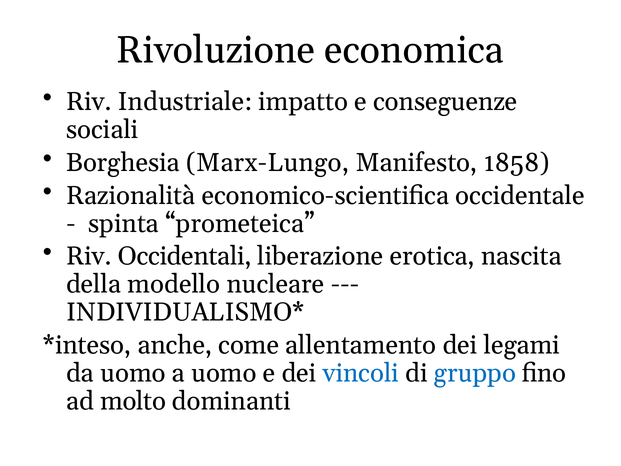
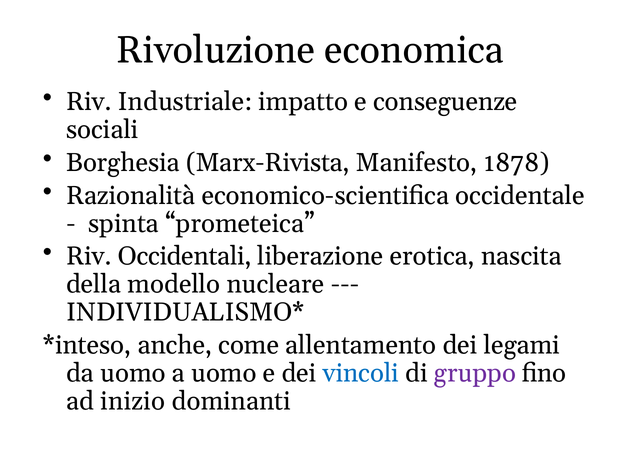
Marx-Lungo: Marx-Lungo -> Marx-Rivista (268, 163)
1858: 1858 -> 1878 (517, 163)
gruppo colour: blue -> purple (475, 373)
molto: molto -> inizio (133, 401)
